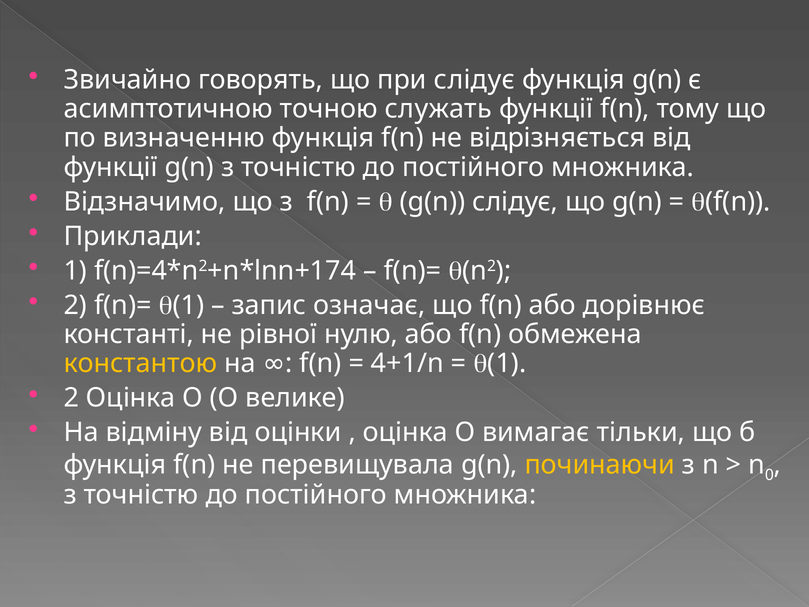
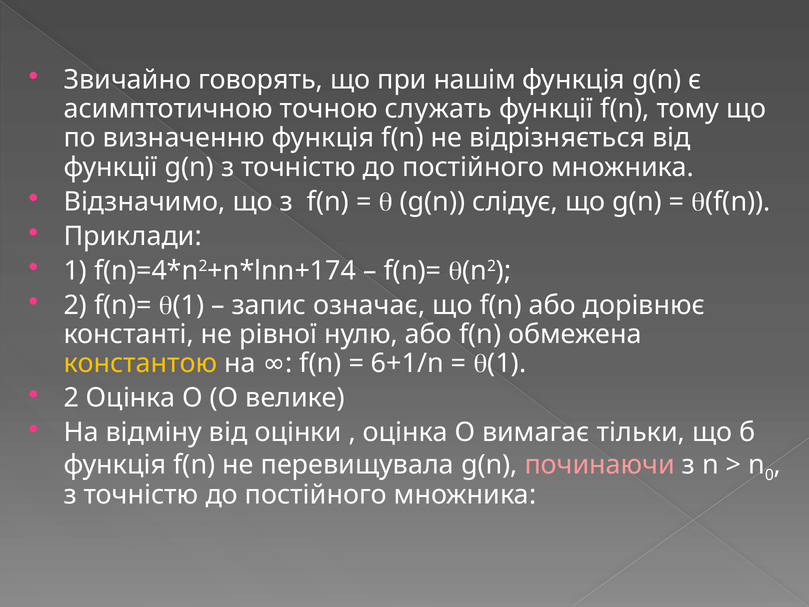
при слідує: слідує -> нашім (475, 80)
4+1/n: 4+1/n -> 6+1/n (407, 363)
починаючи colour: yellow -> pink (600, 465)
